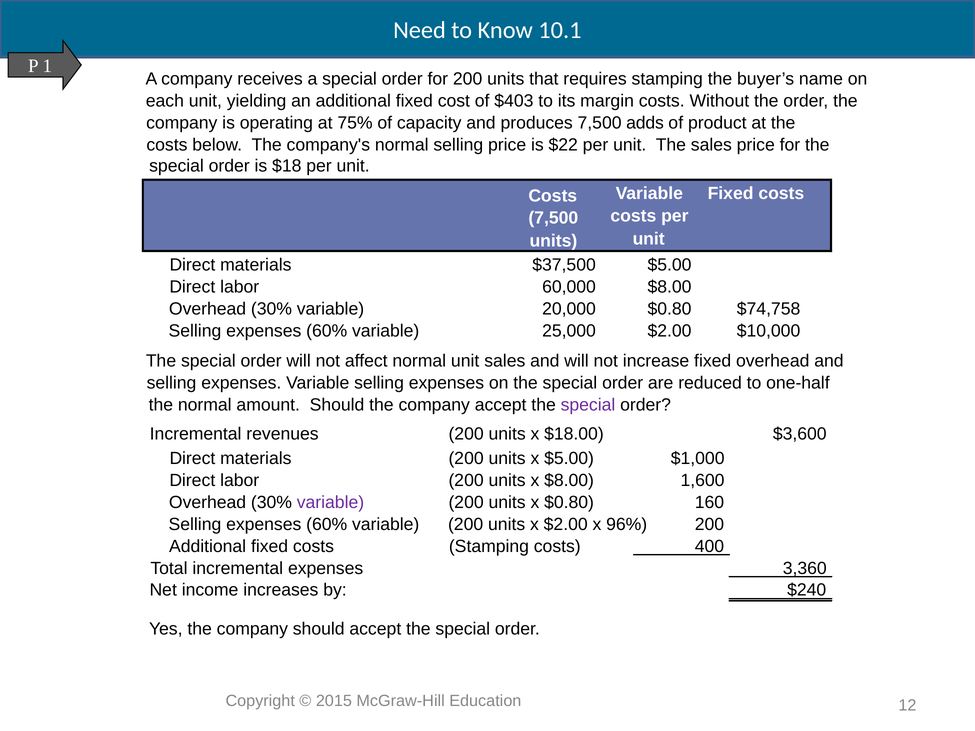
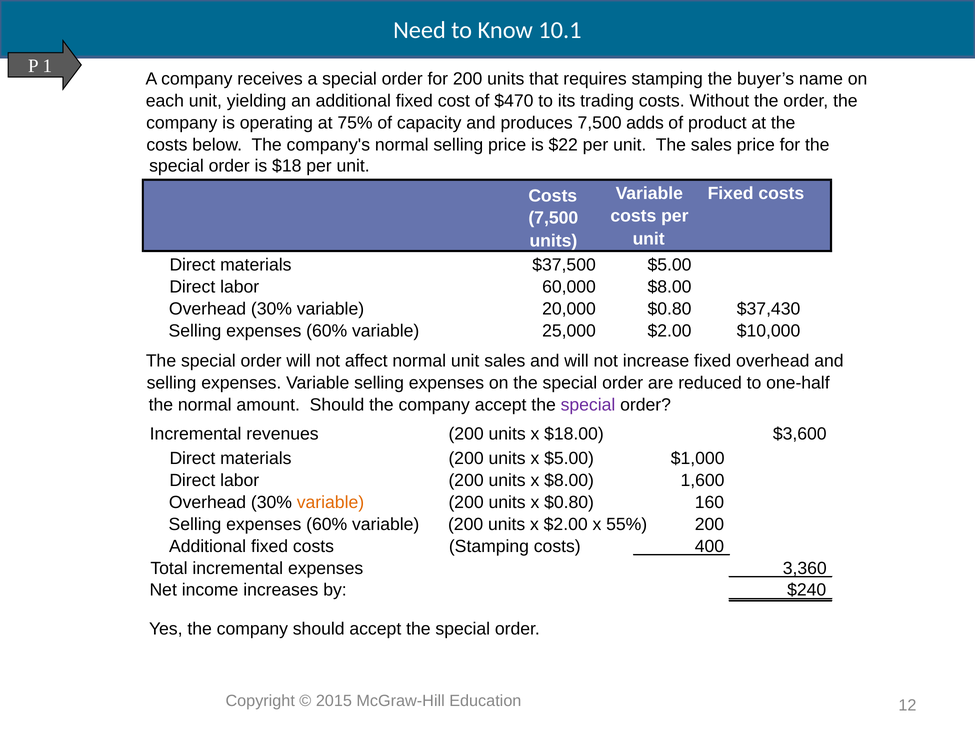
$403: $403 -> $470 (514, 101)
margin: margin -> trading (607, 101)
$74,758: $74,758 -> $37,430 (769, 309)
variable colour: purple -> orange (330, 503)
96%: 96% -> 55% (627, 525)
